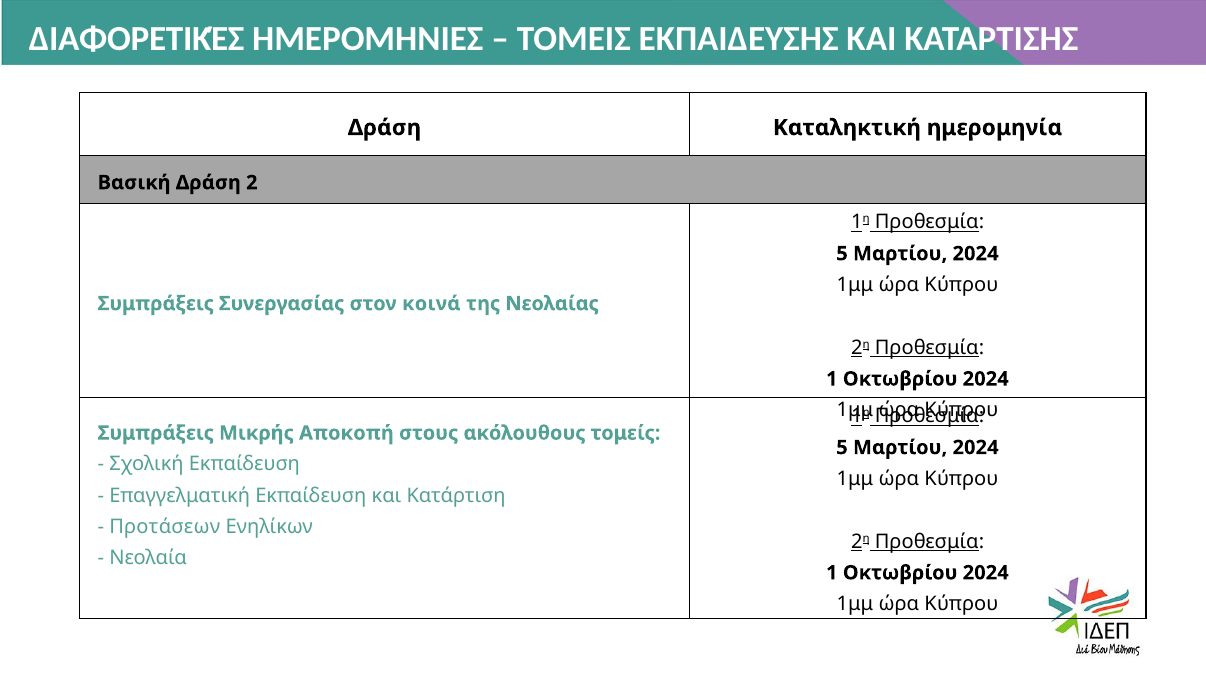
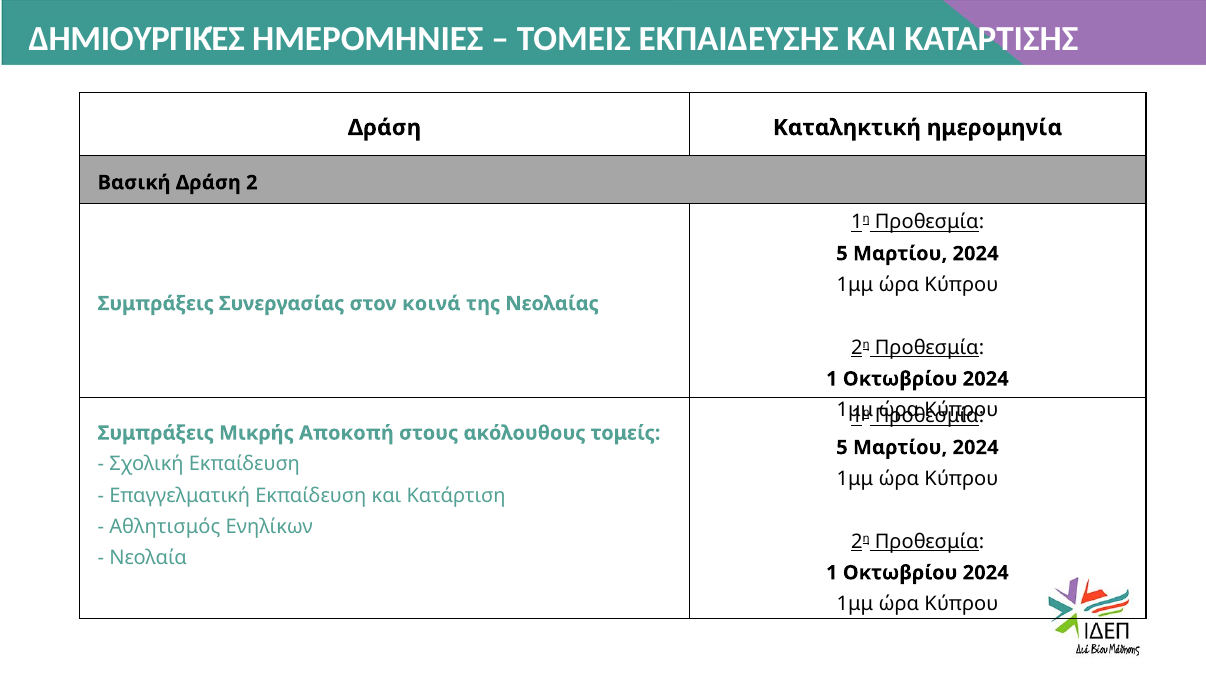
ΔΙΑΦΟΡΕΤΙΚΈΣ: ΔΙΑΦΟΡΕΤΙΚΈΣ -> ΔΗΜΙΟΥΡΓΙΚΈΣ (137, 39)
Προτάσεων: Προτάσεων -> Αθλητισμός (165, 527)
